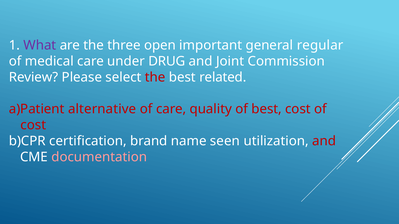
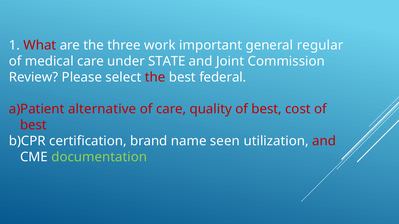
What colour: purple -> red (40, 45)
open: open -> work (160, 45)
DRUG: DRUG -> STATE (167, 61)
related: related -> federal (223, 77)
cost: cost -> best (33, 125)
documentation colour: pink -> light green (99, 157)
